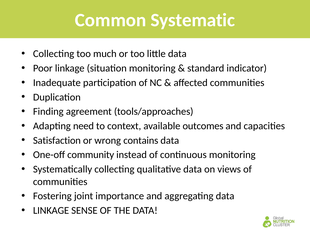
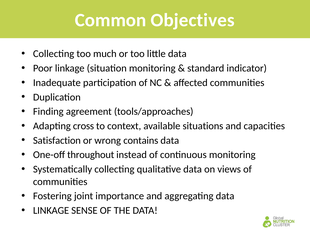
Systematic: Systematic -> Objectives (193, 20)
need: need -> cross (83, 126)
outcomes: outcomes -> situations (203, 126)
community: community -> throughout (91, 155)
